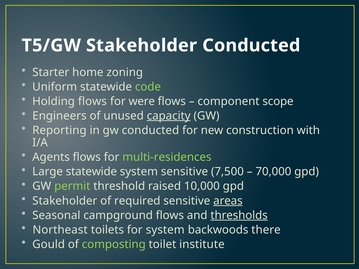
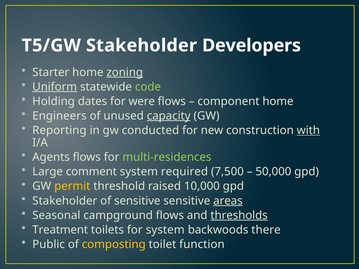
Stakeholder Conducted: Conducted -> Developers (252, 46)
zoning underline: none -> present (125, 72)
Uniform underline: none -> present (55, 87)
Holding flows: flows -> dates (93, 101)
component scope: scope -> home (278, 101)
with underline: none -> present (308, 130)
Large statewide: statewide -> comment (91, 172)
system sensitive: sensitive -> required (184, 172)
70,000: 70,000 -> 50,000 (273, 172)
permit colour: light green -> yellow (72, 186)
of required: required -> sensitive (137, 201)
Northeast: Northeast -> Treatment (60, 230)
Gould: Gould -> Public (49, 245)
composting colour: light green -> yellow (114, 245)
institute: institute -> function (202, 245)
